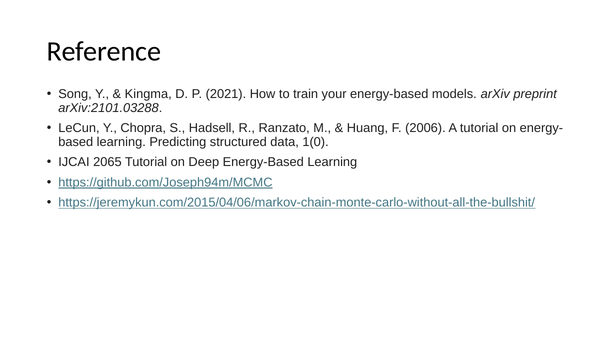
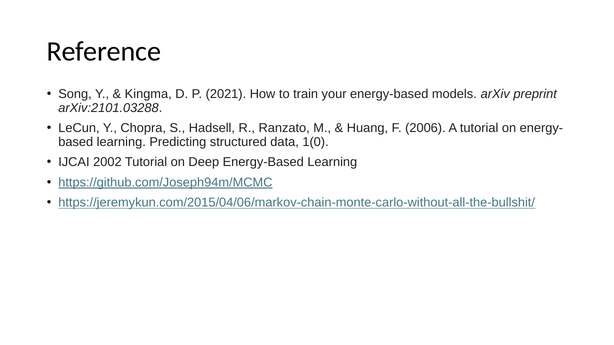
2065: 2065 -> 2002 (107, 162)
